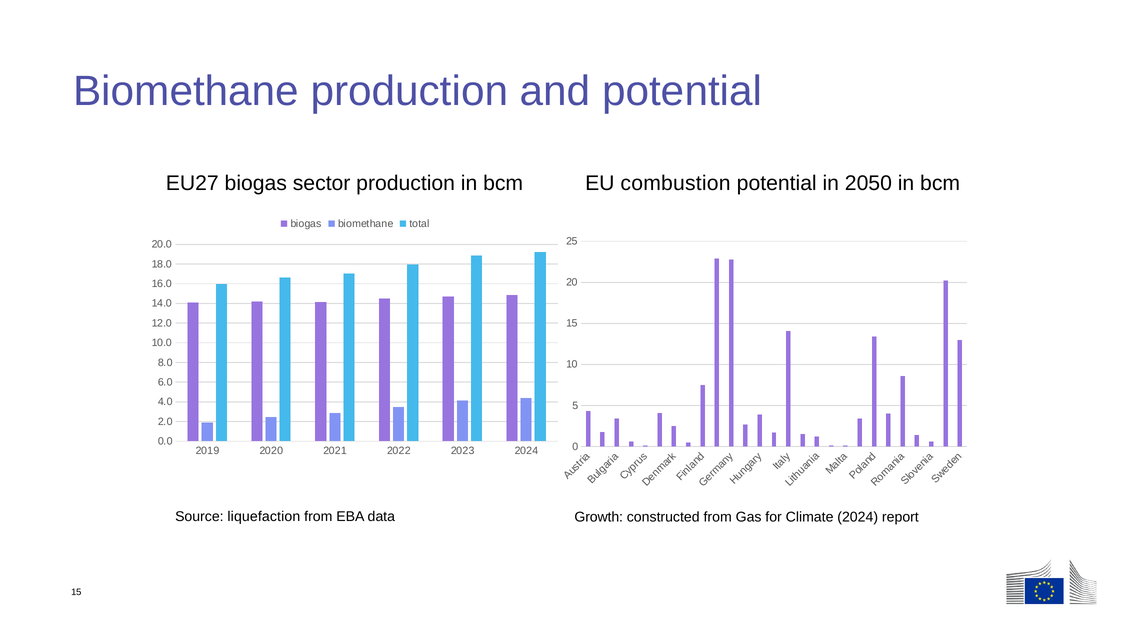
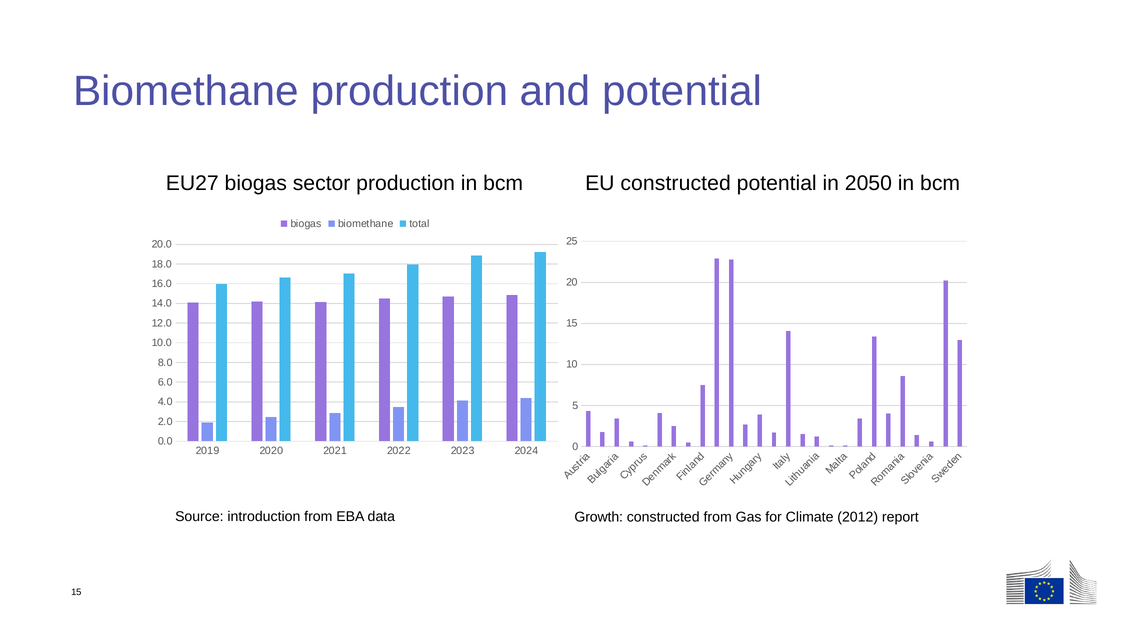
EU combustion: combustion -> constructed (676, 183)
liquefaction: liquefaction -> introduction (264, 517)
Climate 2024: 2024 -> 2012 (858, 517)
